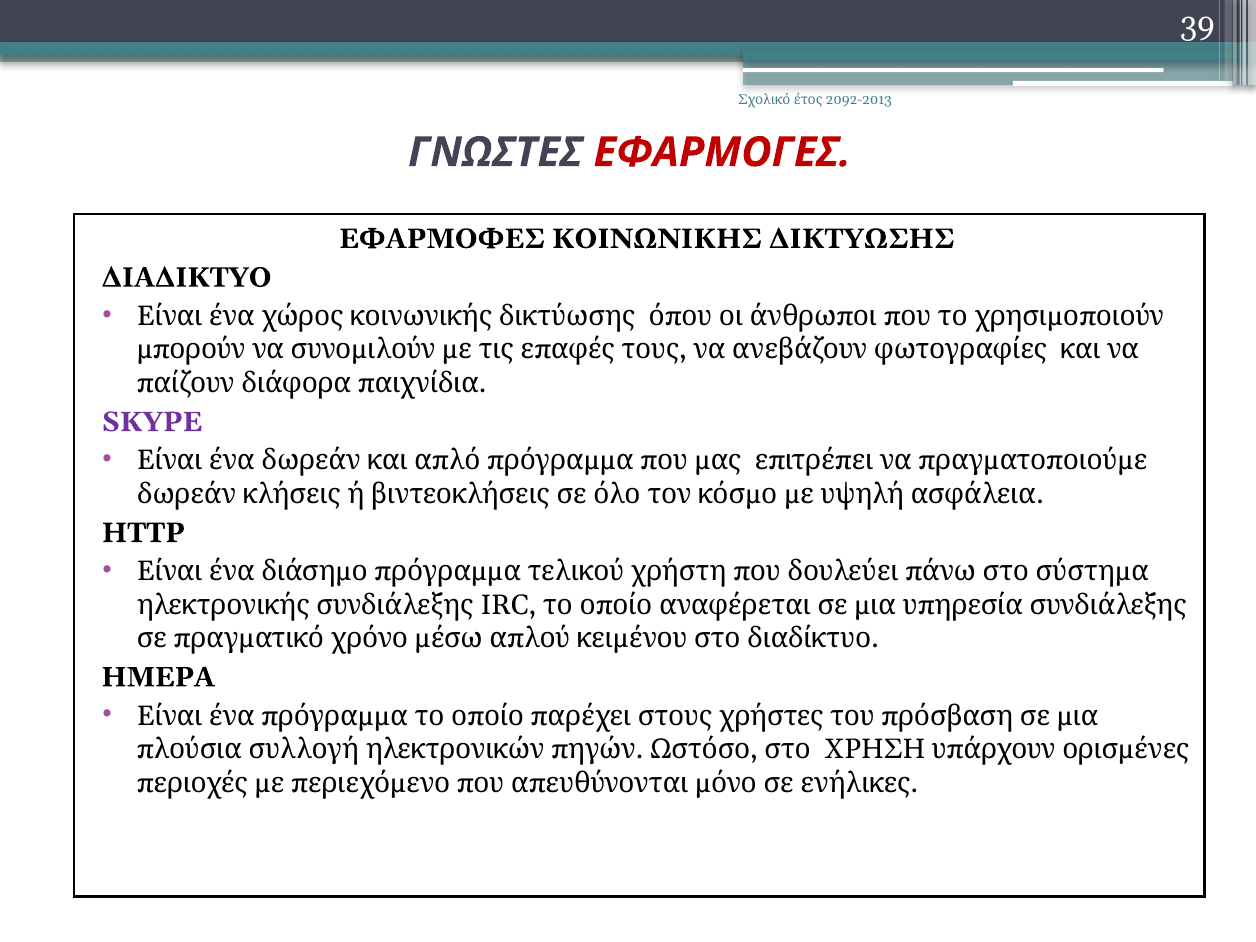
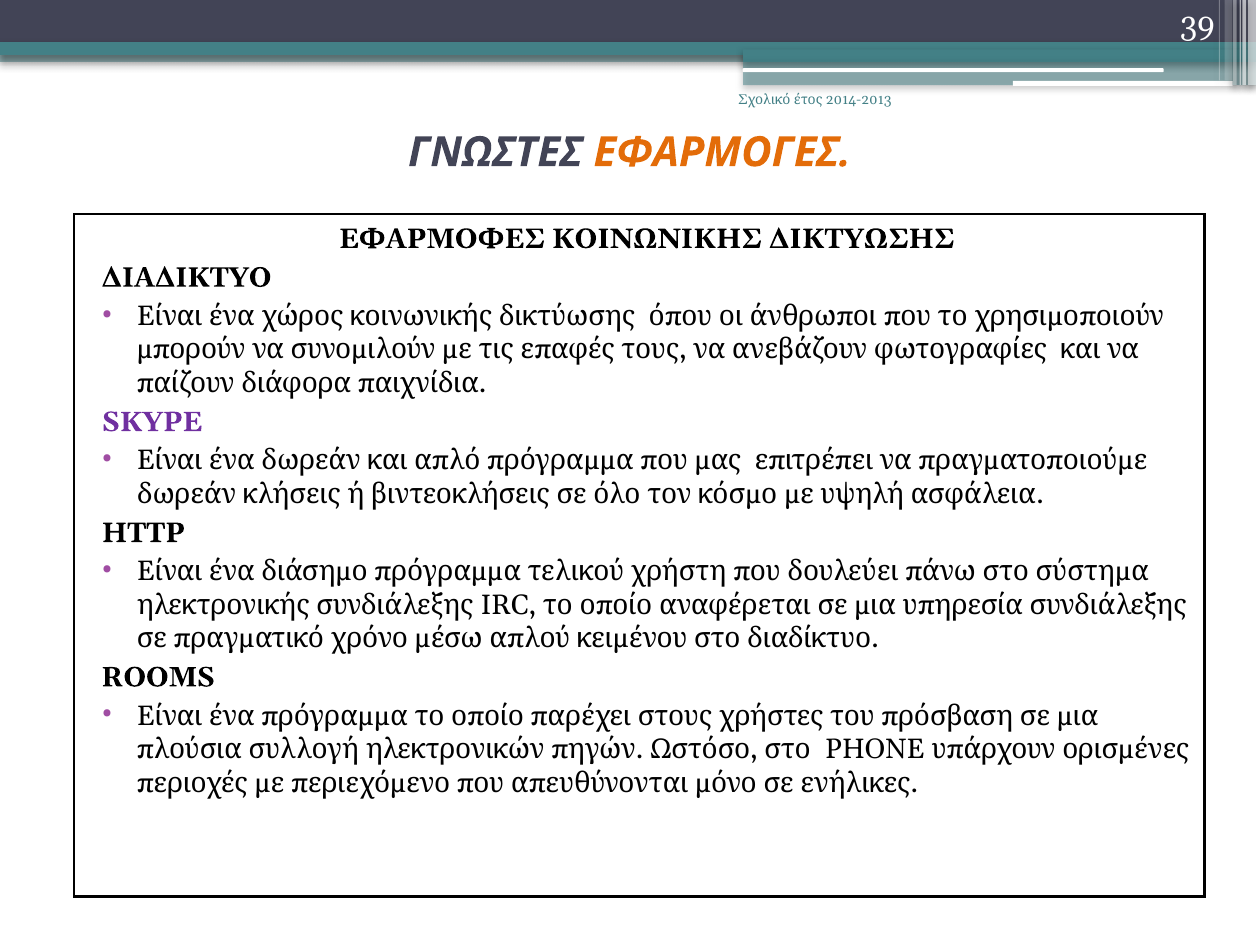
2092-2013: 2092-2013 -> 2014-2013 (859, 100)
ΕΦΑΡΜΟΓΕΣ colour: red -> orange (722, 152)
ΗΜΕΡΑ: ΗΜΕΡΑ -> ROOMS (158, 677)
ΧΡΗΣΗ: ΧΡΗΣΗ -> PHONE (875, 749)
